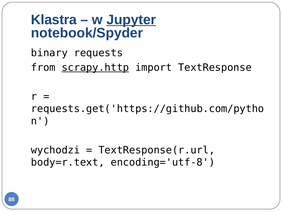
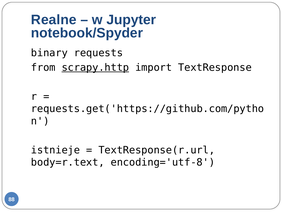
Klastra: Klastra -> Realne (54, 20)
Jupyter underline: present -> none (131, 20)
wychodzi: wychodzi -> istnieje (55, 150)
